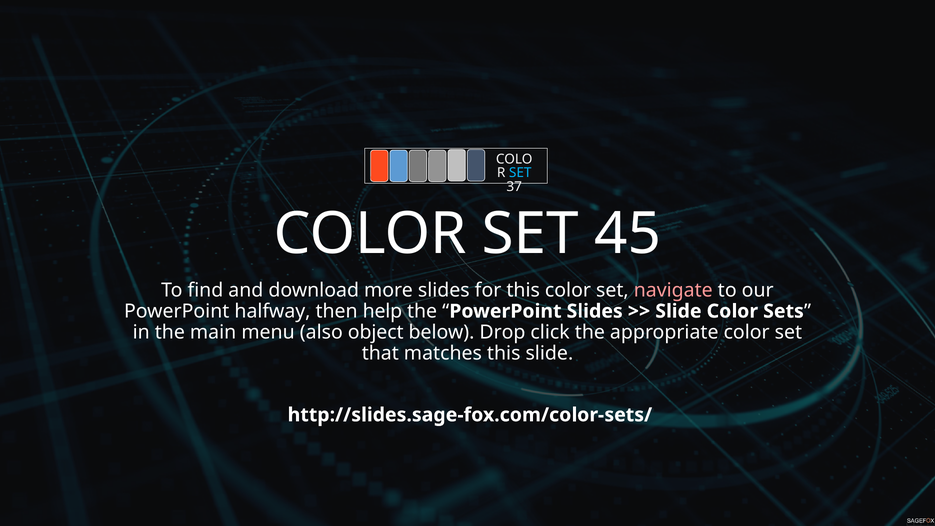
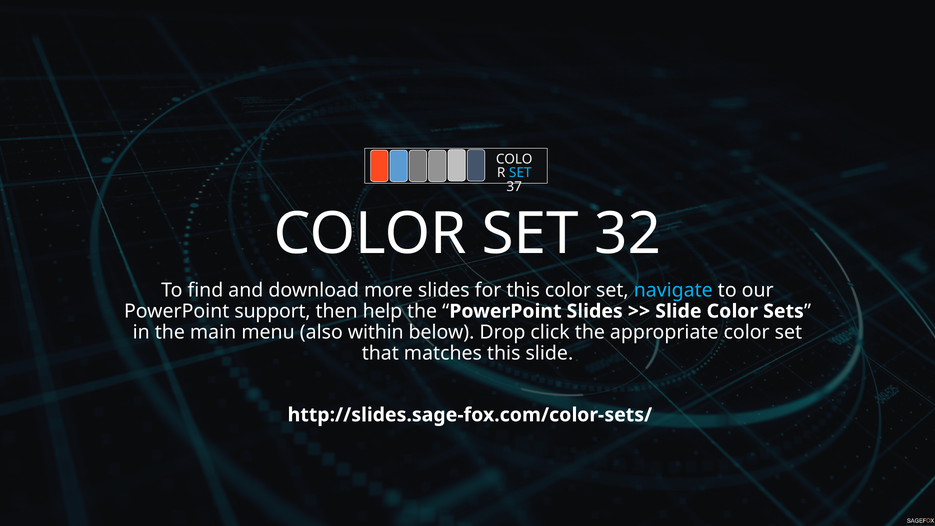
45: 45 -> 32 (628, 234)
navigate colour: pink -> light blue (673, 290)
halfway: halfway -> support (273, 311)
object: object -> within (376, 332)
